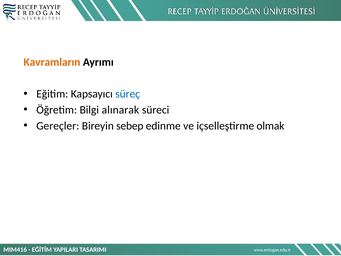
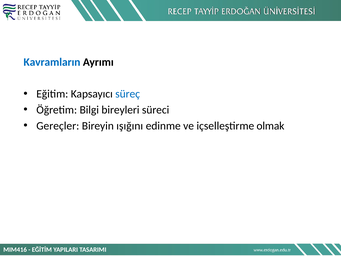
Kavramların colour: orange -> blue (52, 62)
alınarak: alınarak -> bireyleri (120, 110)
sebep: sebep -> ışığını (130, 126)
